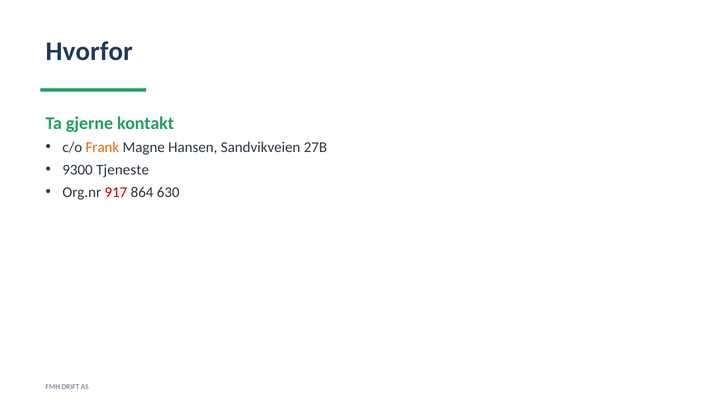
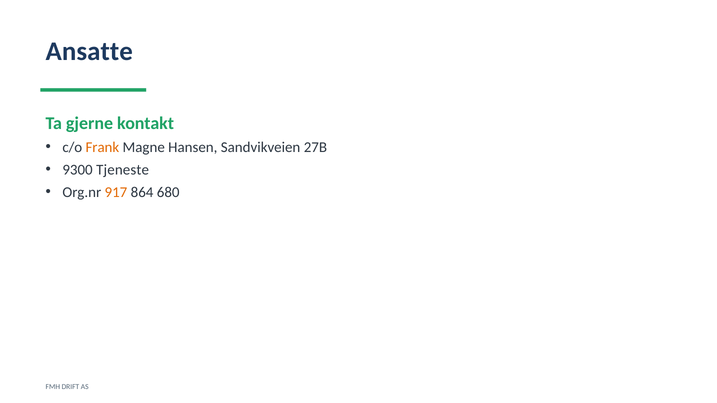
Hvorfor: Hvorfor -> Ansatte (89, 51)
917 colour: red -> orange (116, 192)
630: 630 -> 680 (168, 192)
